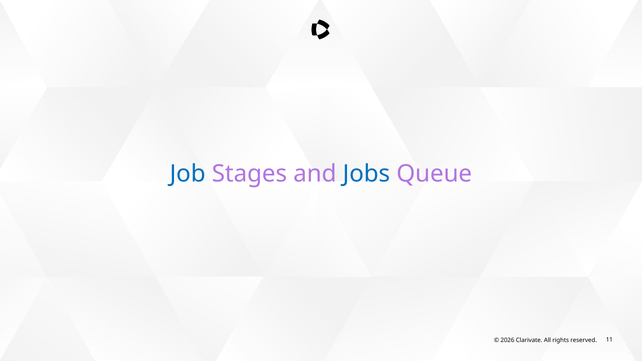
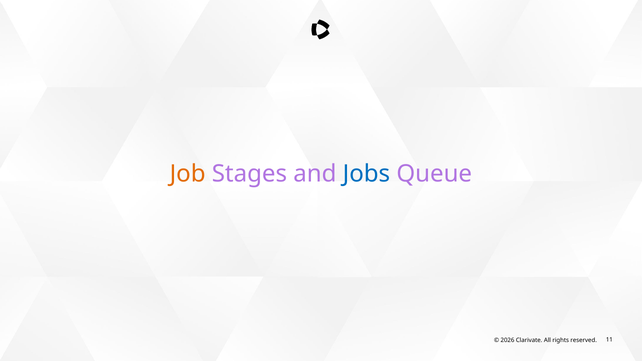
Job colour: blue -> orange (188, 174)
